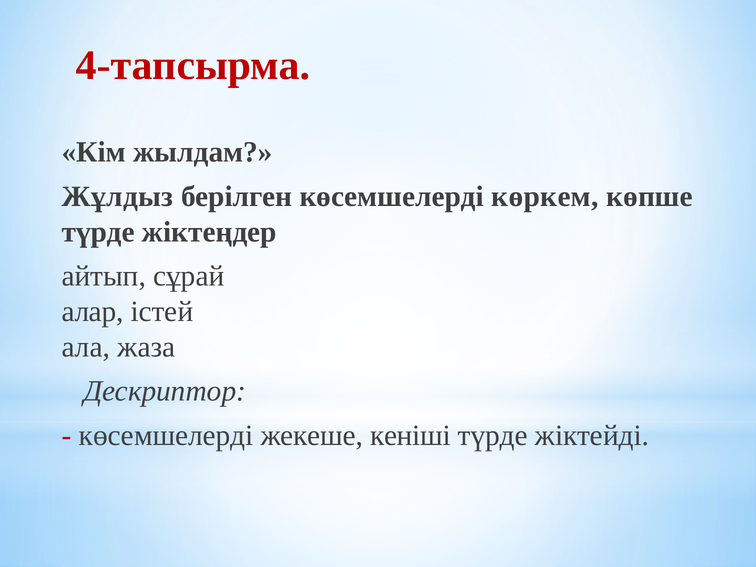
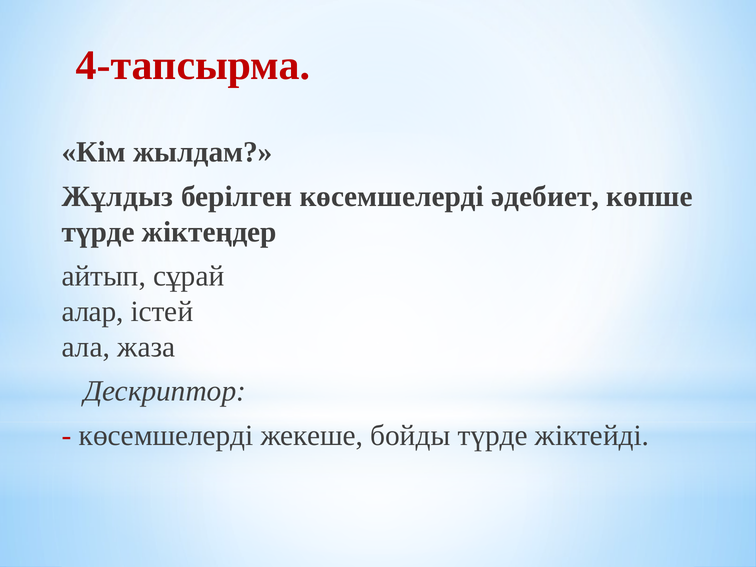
көркем: көркем -> әдебиет (545, 197)
кеніші: кеніші -> бойды (410, 436)
